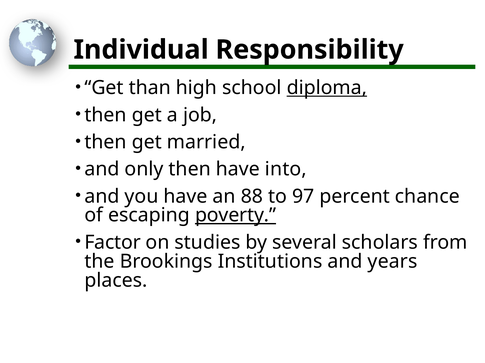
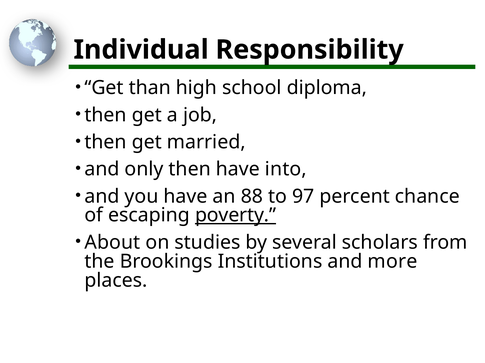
diploma underline: present -> none (327, 88)
Factor: Factor -> About (112, 243)
years: years -> more (393, 262)
